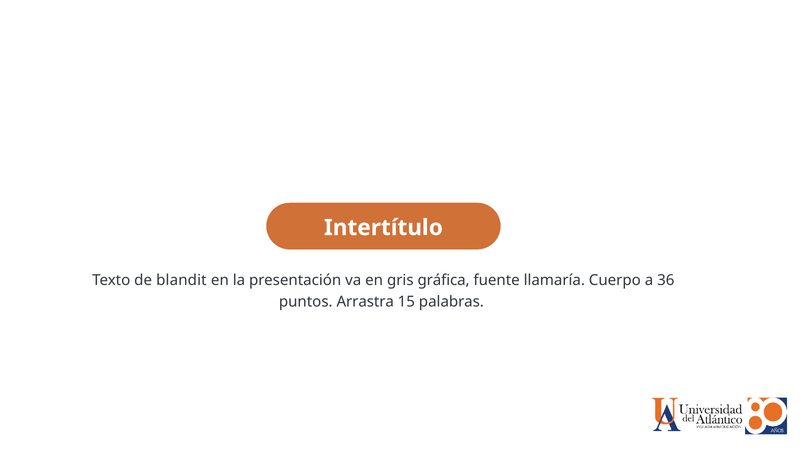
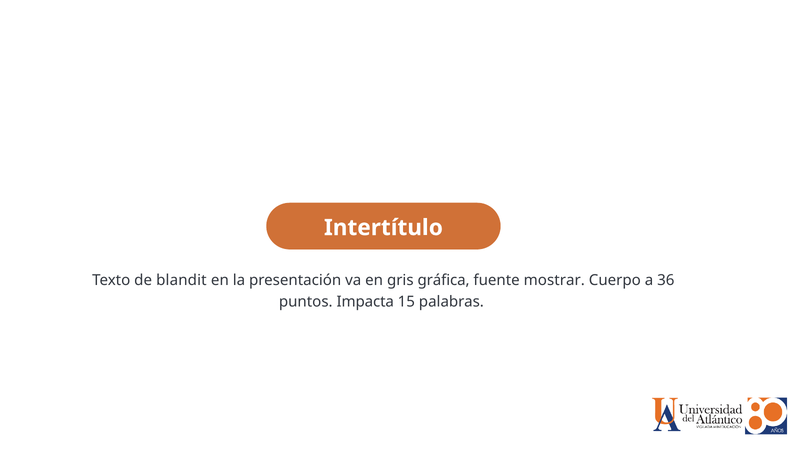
llamaría: llamaría -> mostrar (554, 280)
Arrastra: Arrastra -> Impacta (365, 302)
